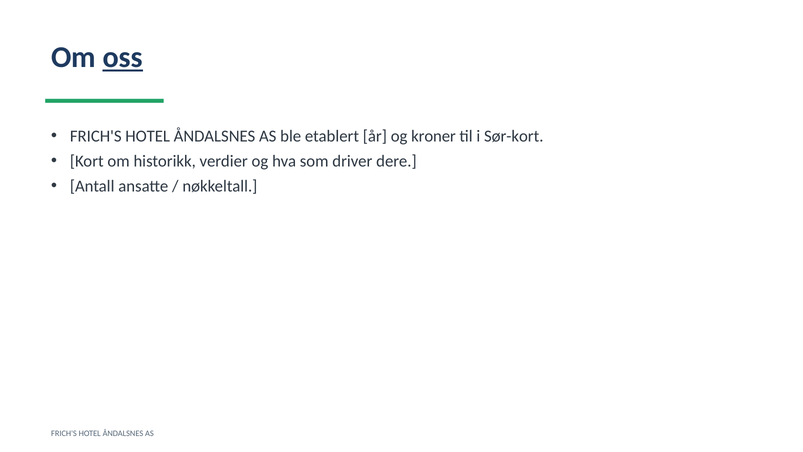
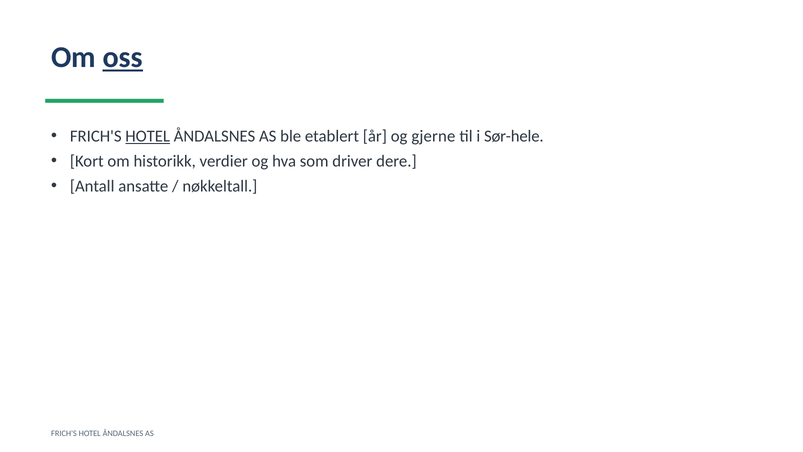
HOTEL underline: none -> present (148, 136)
kroner: kroner -> gjerne (433, 136)
Sør-kort: Sør-kort -> Sør-hele (514, 136)
